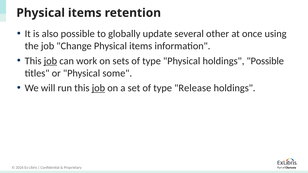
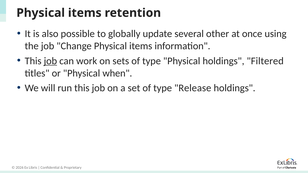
holdings Possible: Possible -> Filtered (265, 61)
some: some -> when (117, 73)
job underline: present -> none (98, 88)
